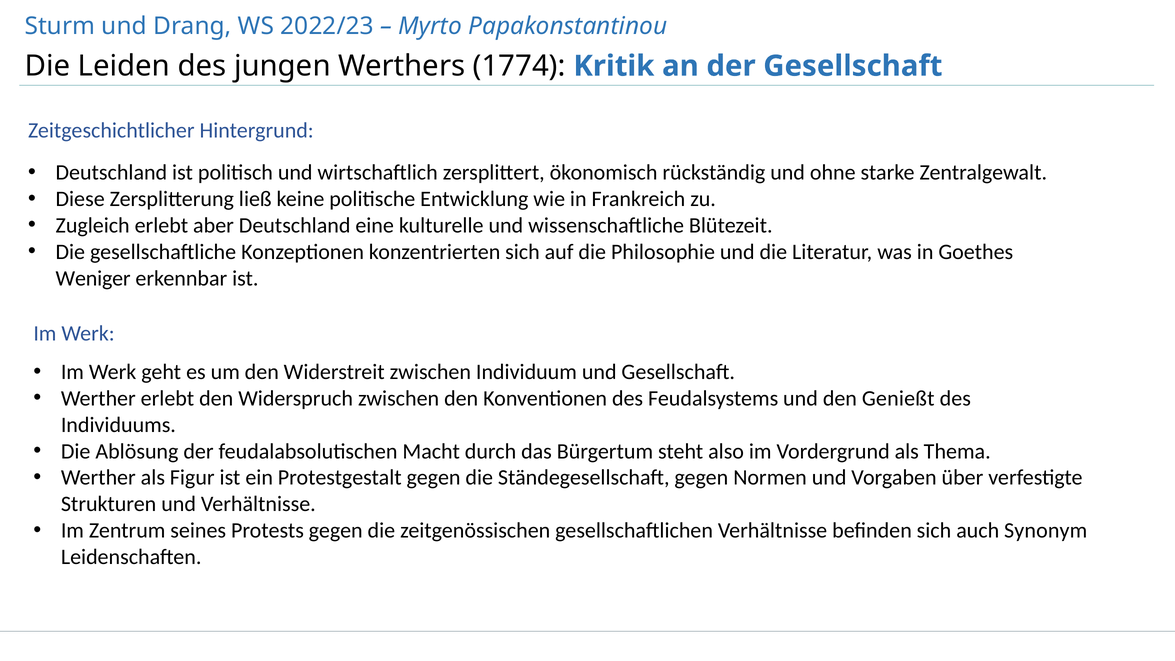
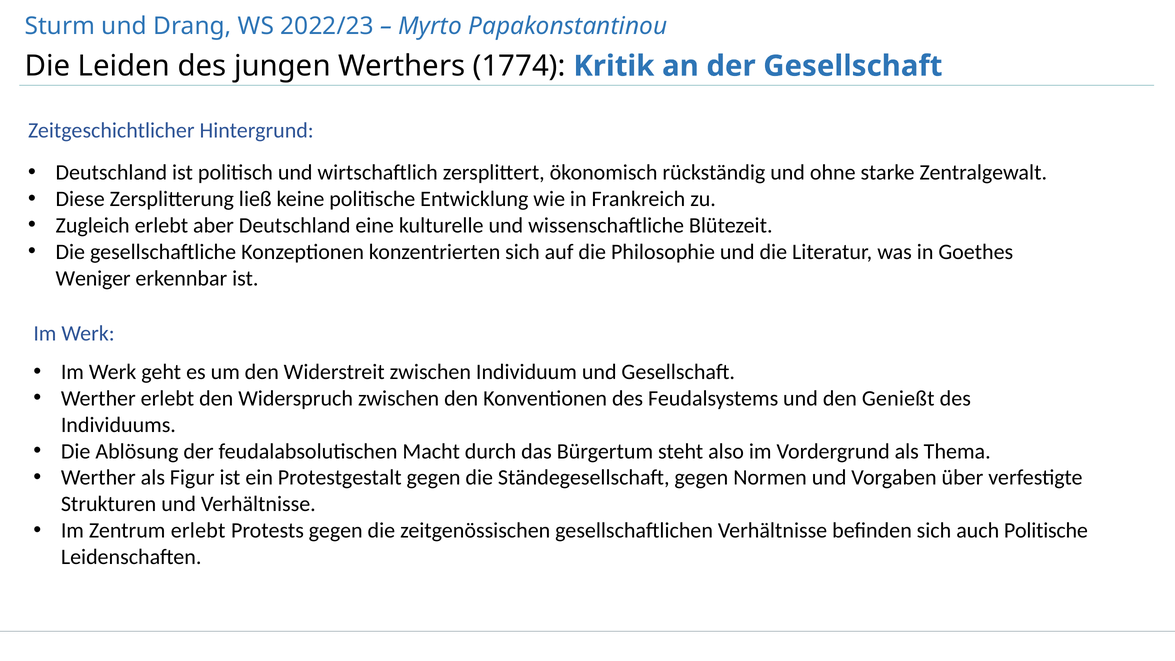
Zentrum seines: seines -> erlebt (198, 531)
auch Synonym: Synonym -> Politische (1046, 531)
